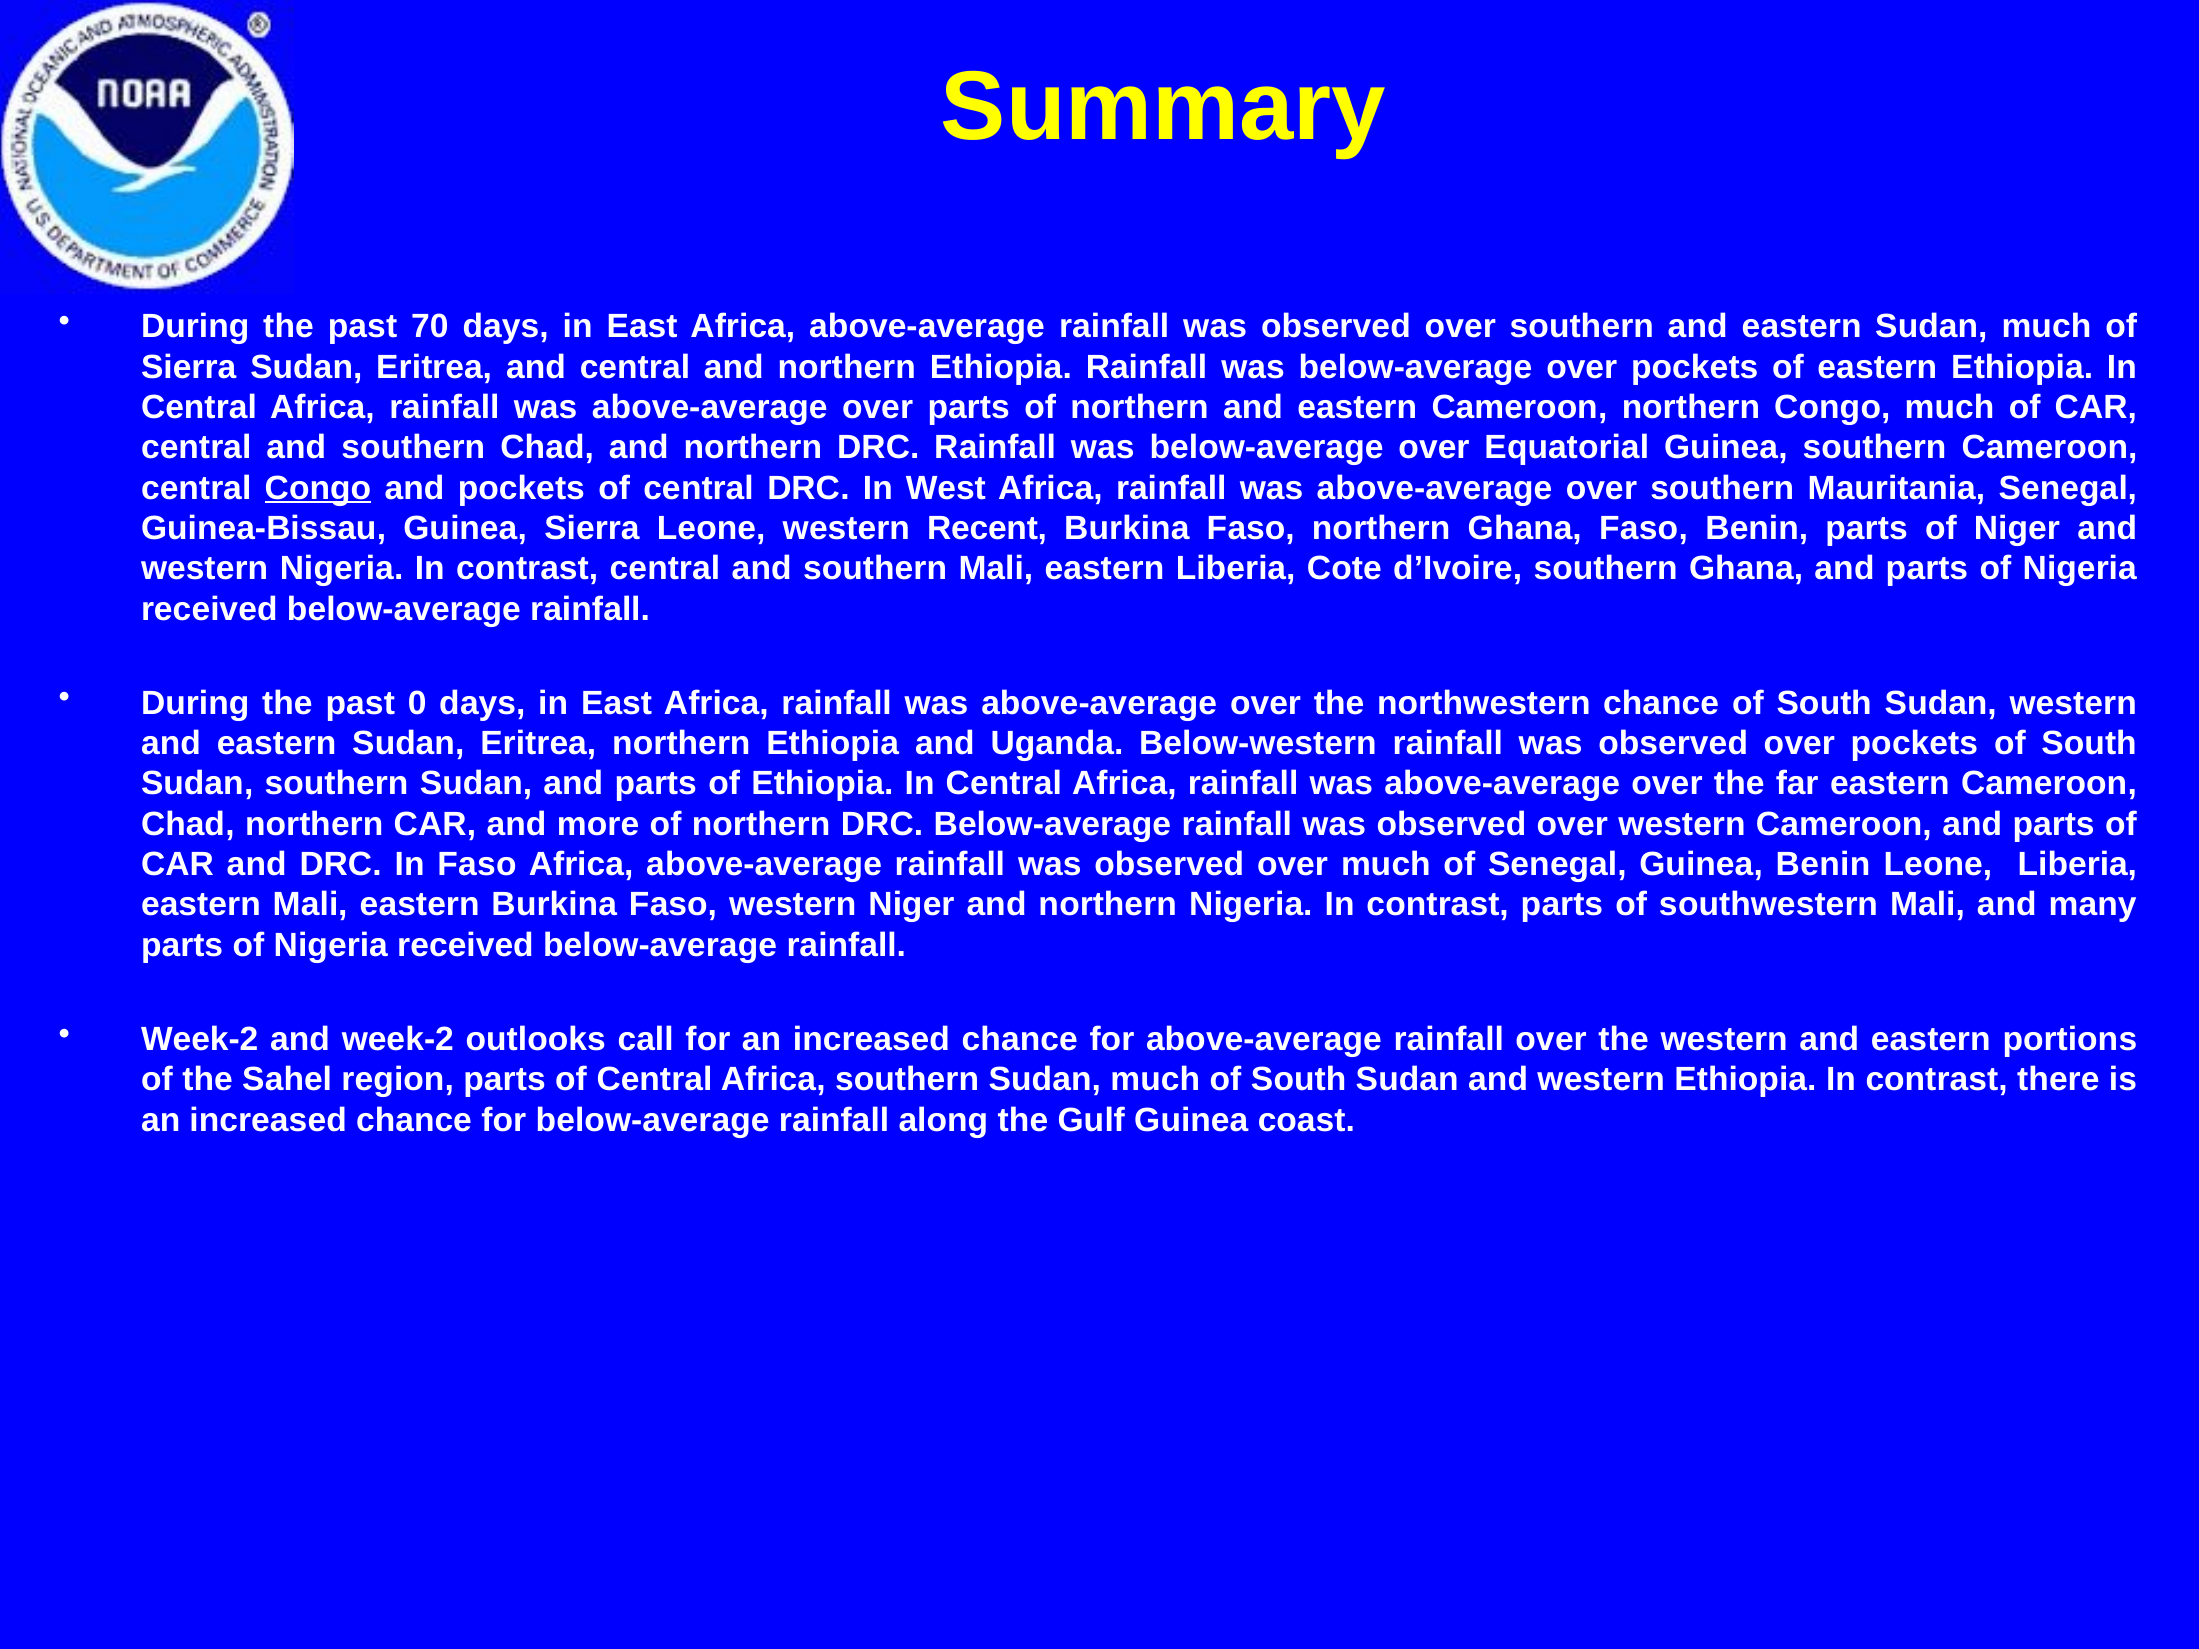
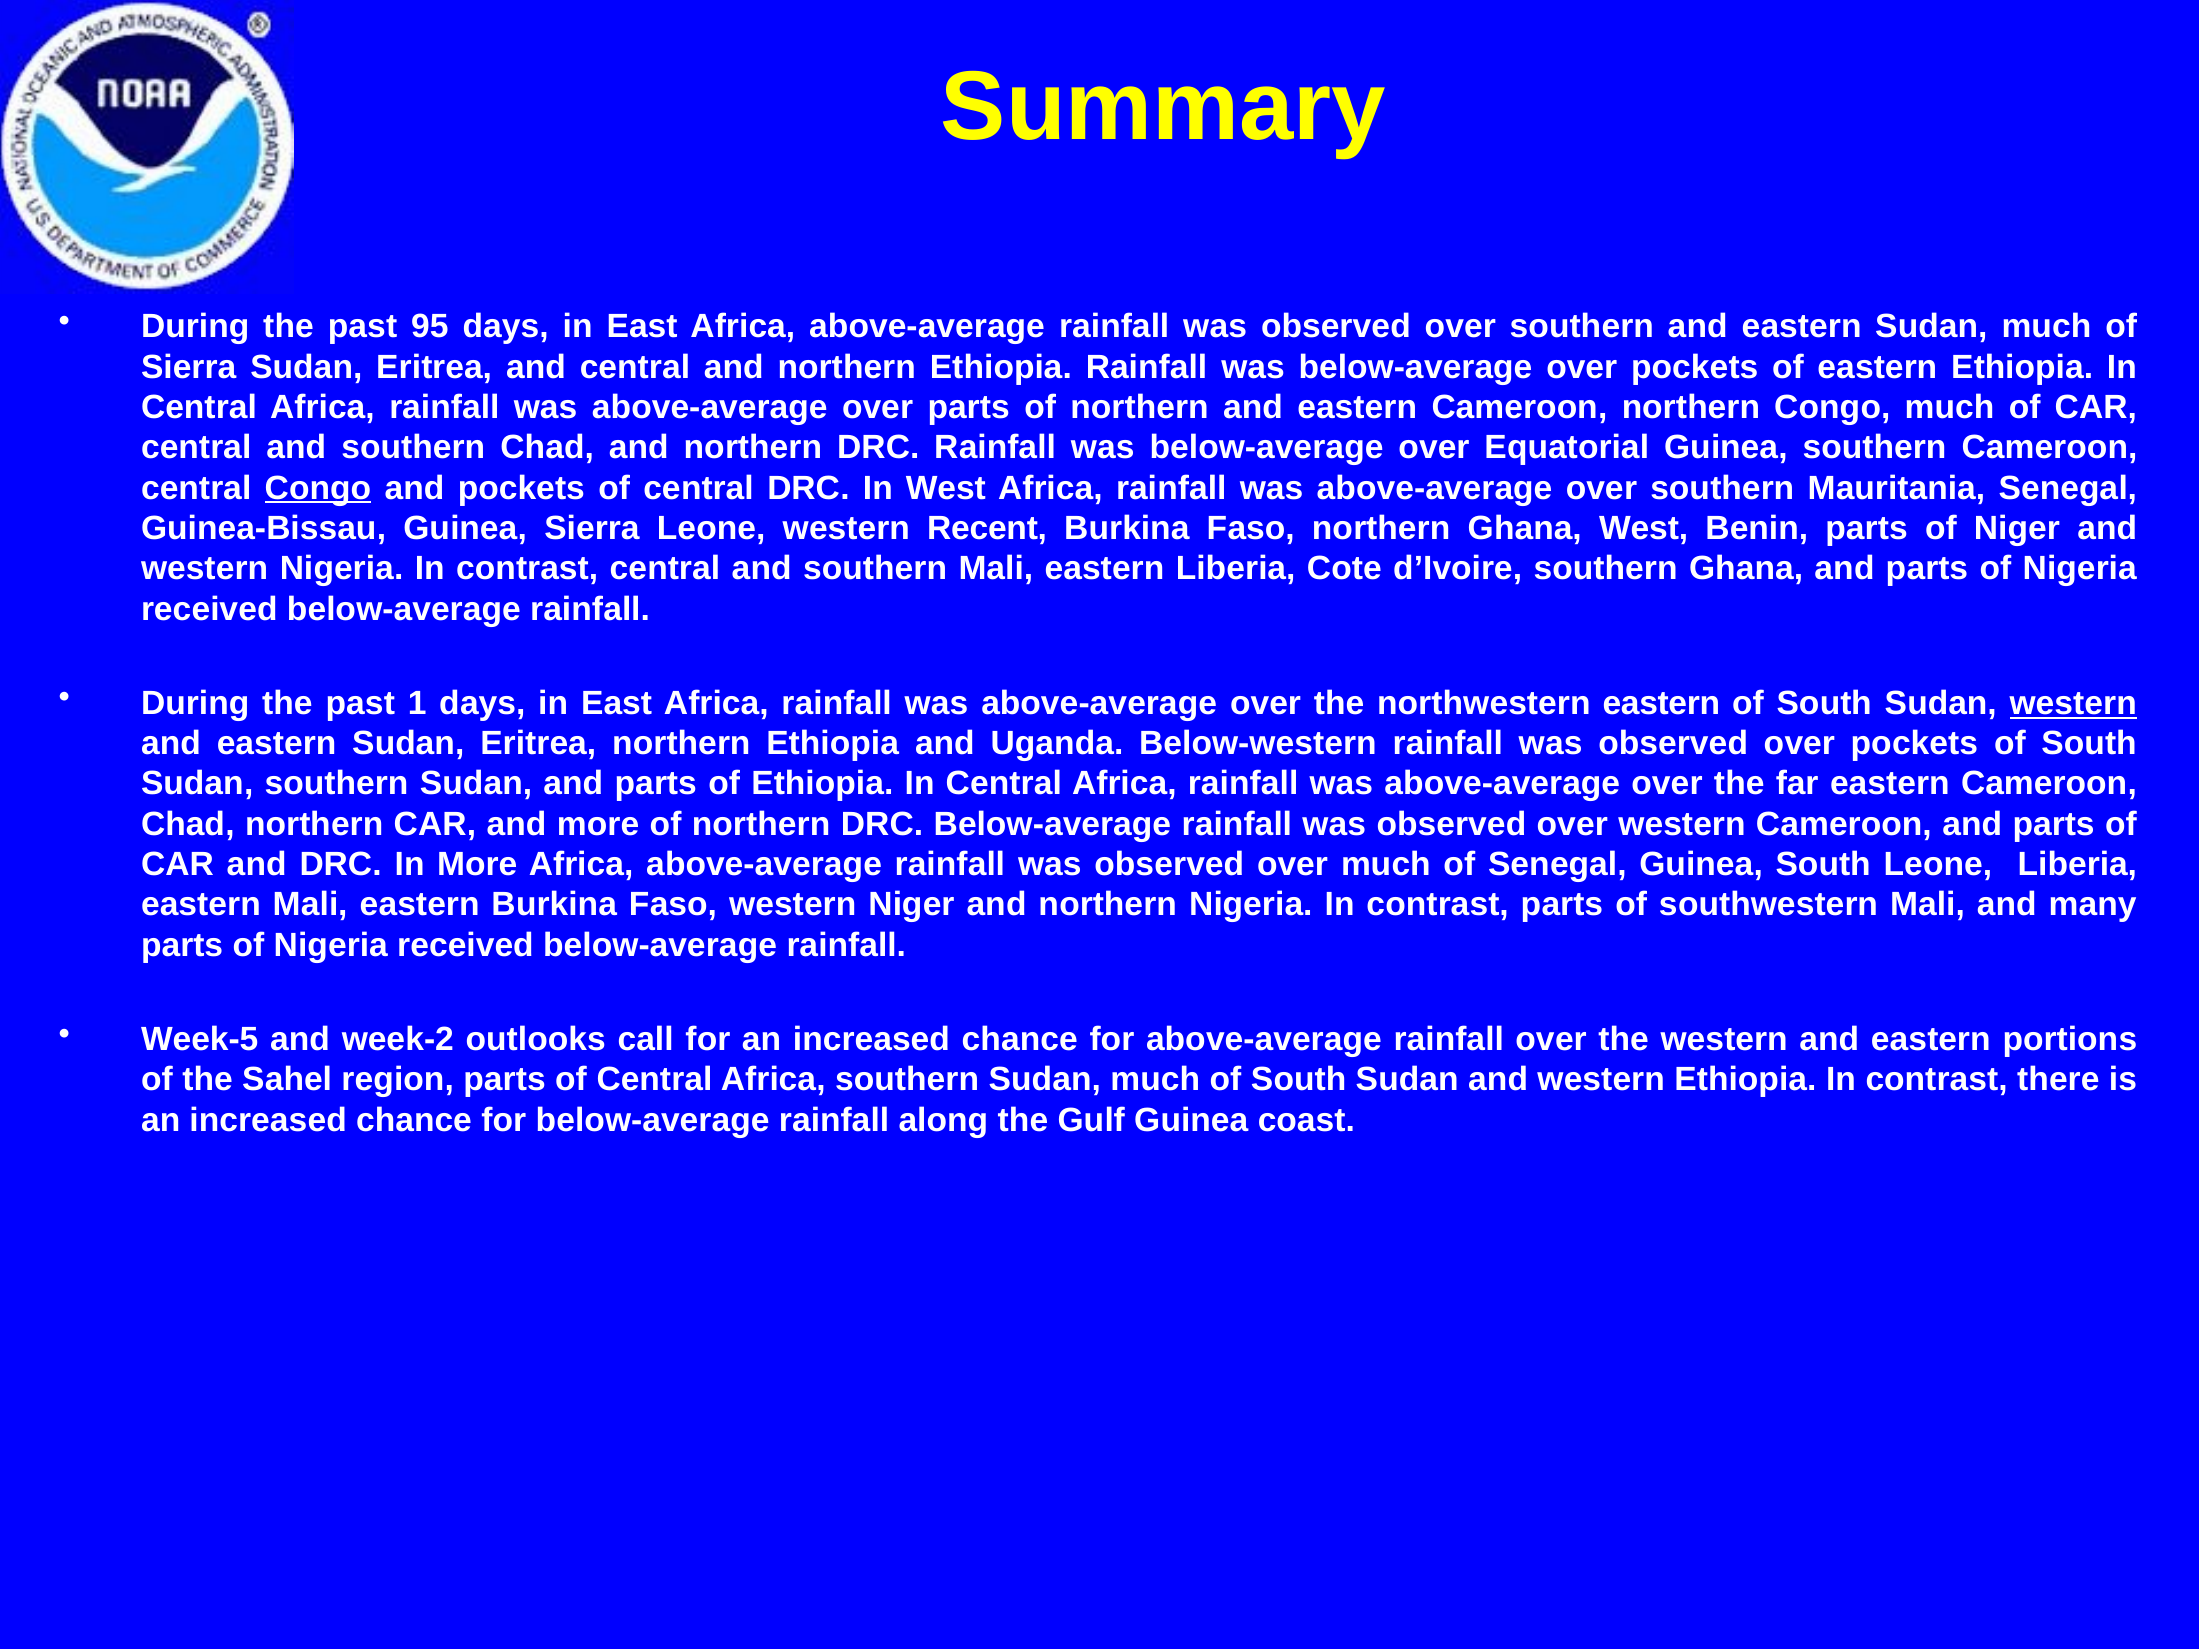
70: 70 -> 95 (430, 327)
Ghana Faso: Faso -> West (1644, 528)
0: 0 -> 1 (417, 703)
northwestern chance: chance -> eastern (1661, 703)
western underline: none -> present (2073, 703)
In Faso: Faso -> More (477, 865)
Guinea Benin: Benin -> South (1823, 865)
Week-2: Week-2 -> Week-5 (200, 1040)
